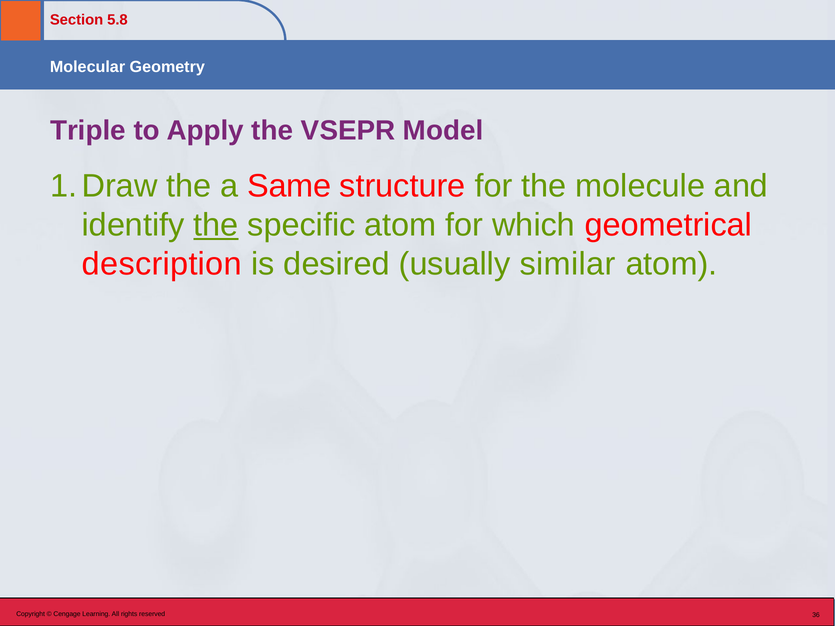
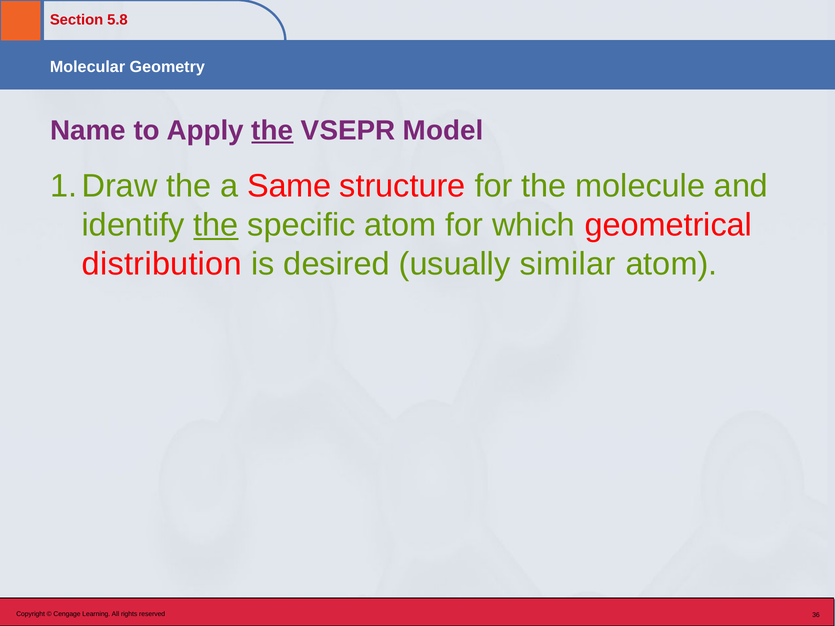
Triple: Triple -> Name (88, 131)
the underline: none -> present (272, 131)
description: description -> distribution (162, 264)
